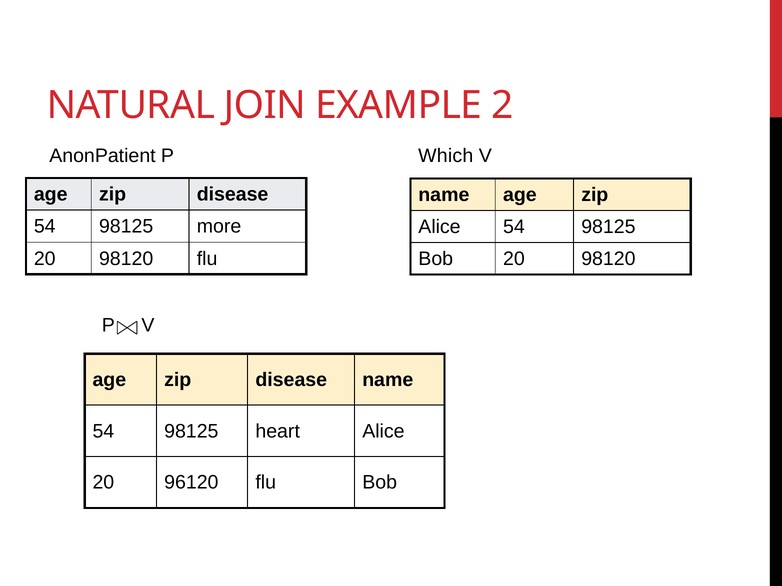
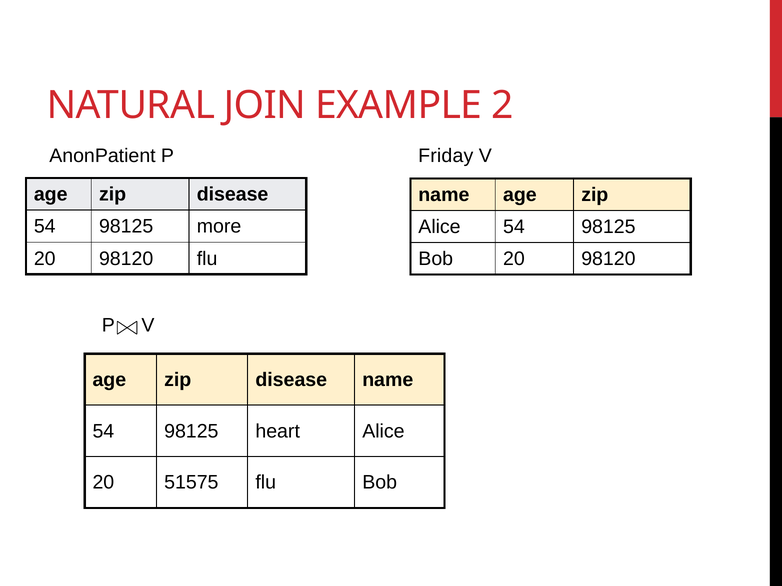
Which: Which -> Friday (446, 156)
96120: 96120 -> 51575 (191, 483)
